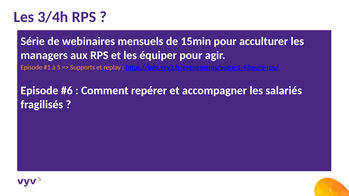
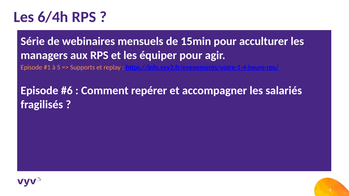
3/4h: 3/4h -> 6/4h (53, 17)
